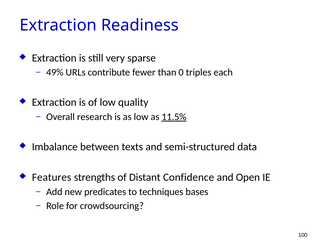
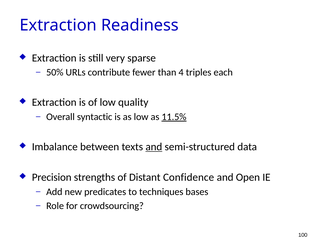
49%: 49% -> 50% (55, 72)
0: 0 -> 4 (181, 72)
research: research -> syntactic (95, 117)
and underline: none -> present (154, 147)
Features: Features -> Precision (52, 177)
